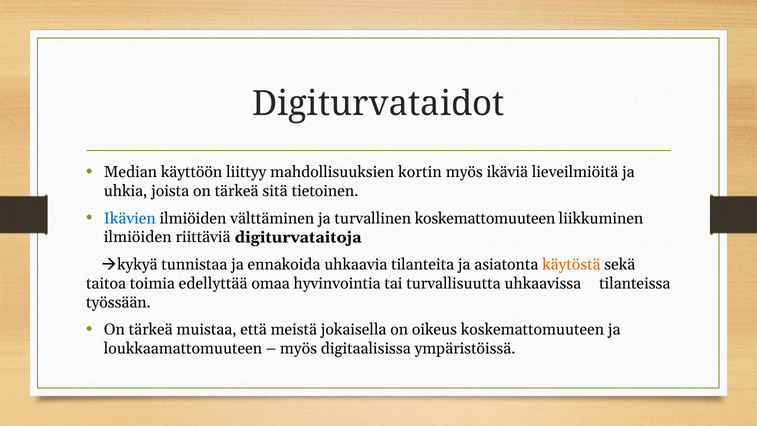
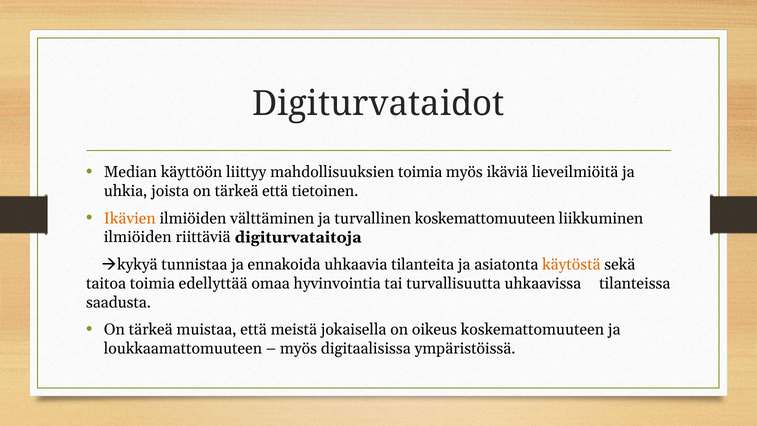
mahdollisuuksien kortin: kortin -> toimia (420, 172)
tärkeä sitä: sitä -> että (275, 191)
Ikävien colour: blue -> orange (130, 218)
työssään: työssään -> saadusta (119, 302)
